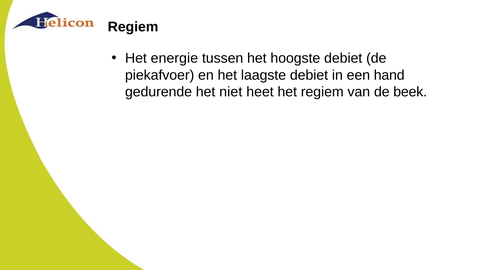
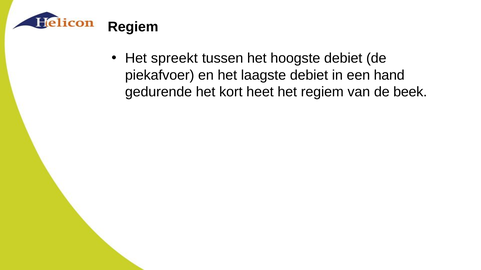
energie: energie -> spreekt (174, 58)
niet: niet -> kort (231, 92)
